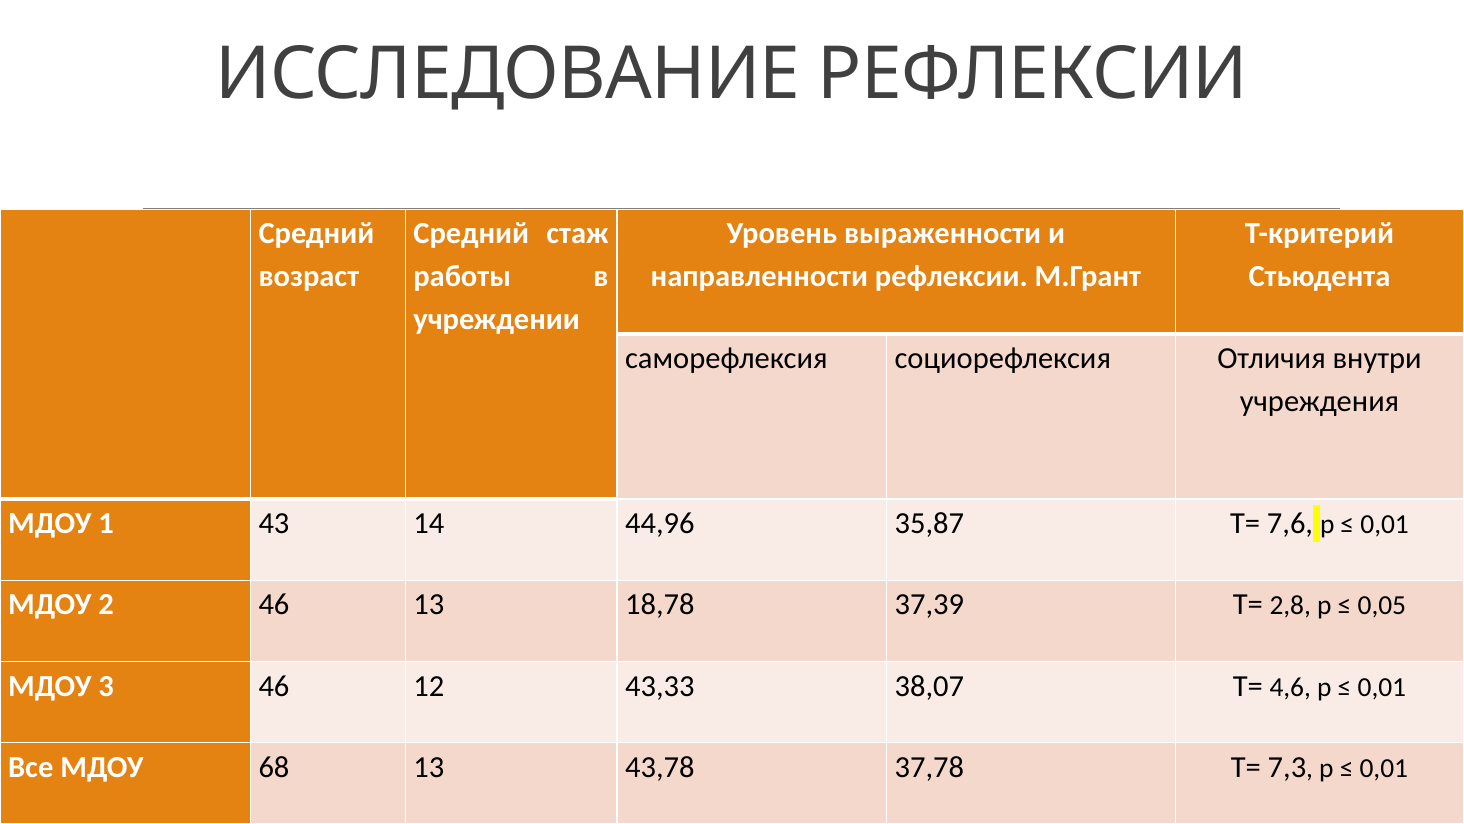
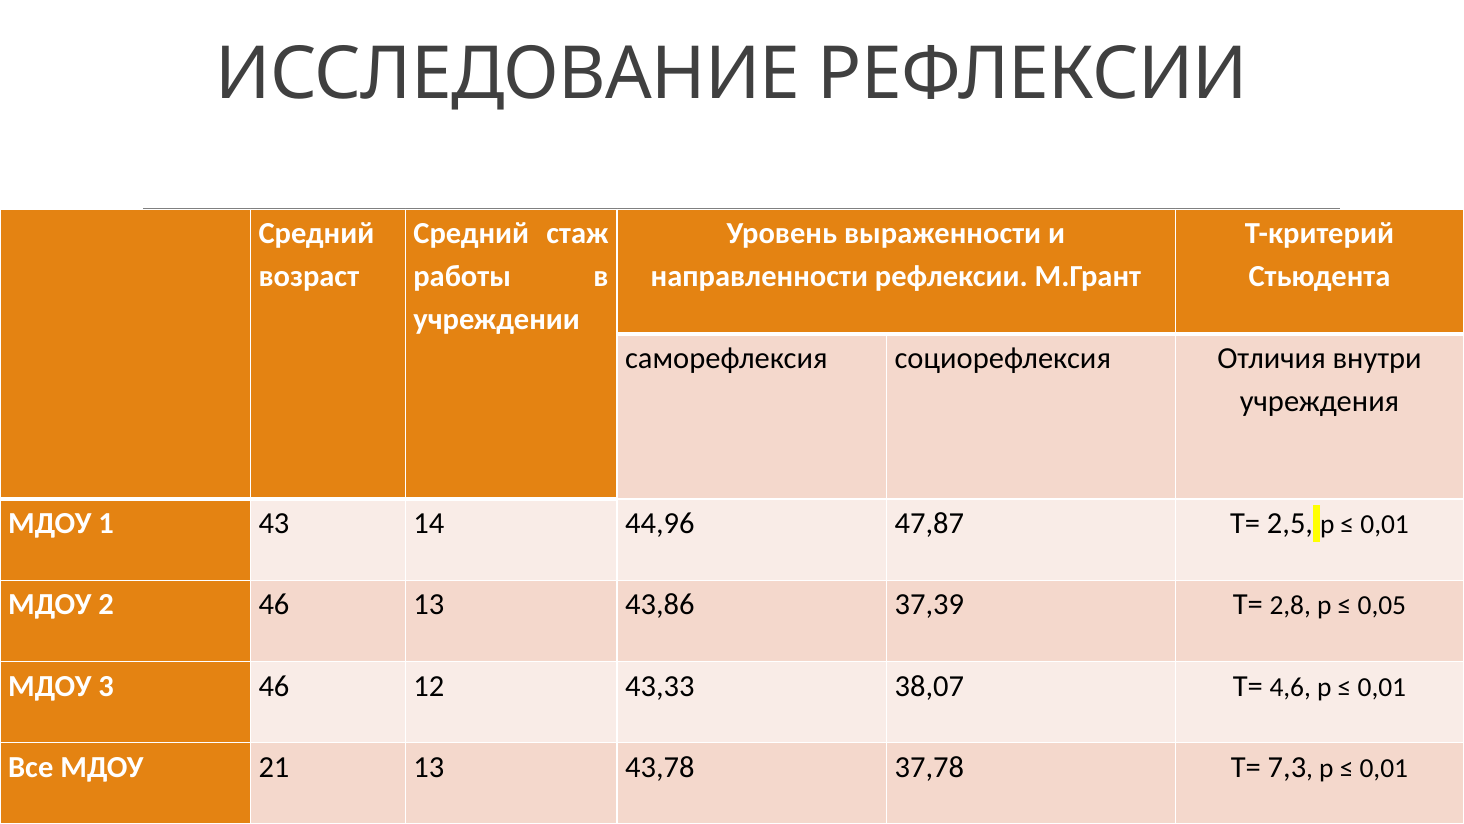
35,87: 35,87 -> 47,87 (929, 523)
7,6: 7,6 -> 2,5 (1290, 523)
18,78: 18,78 -> 43,86 (660, 605)
68: 68 -> 21 (274, 767)
